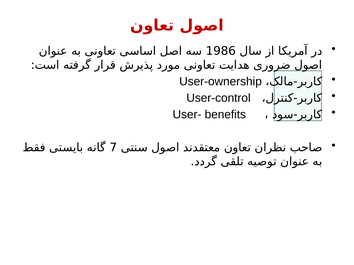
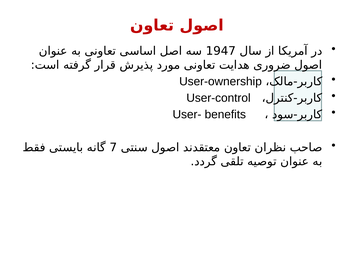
1986: 1986 -> 1947 (221, 51)
